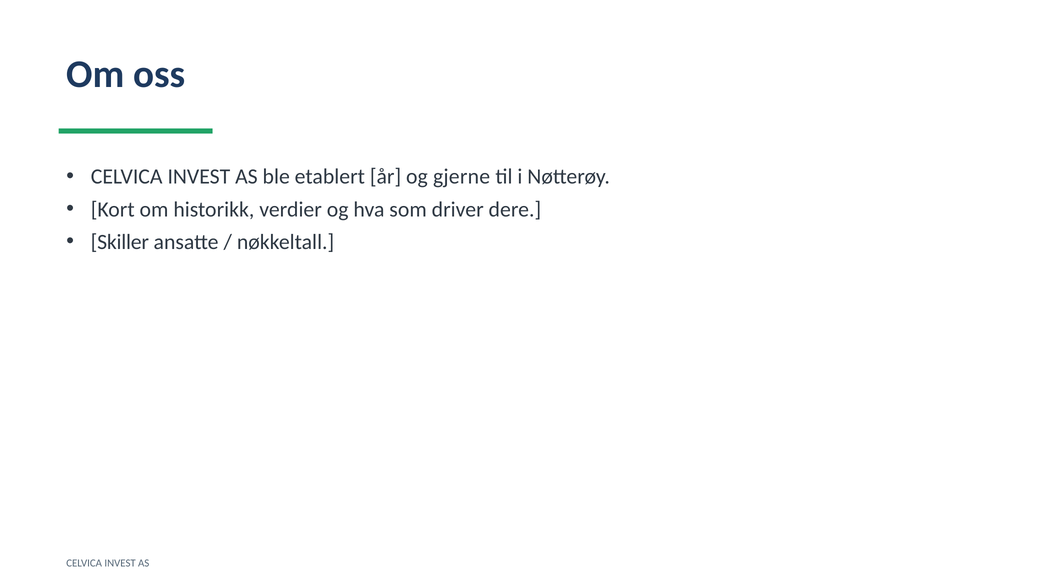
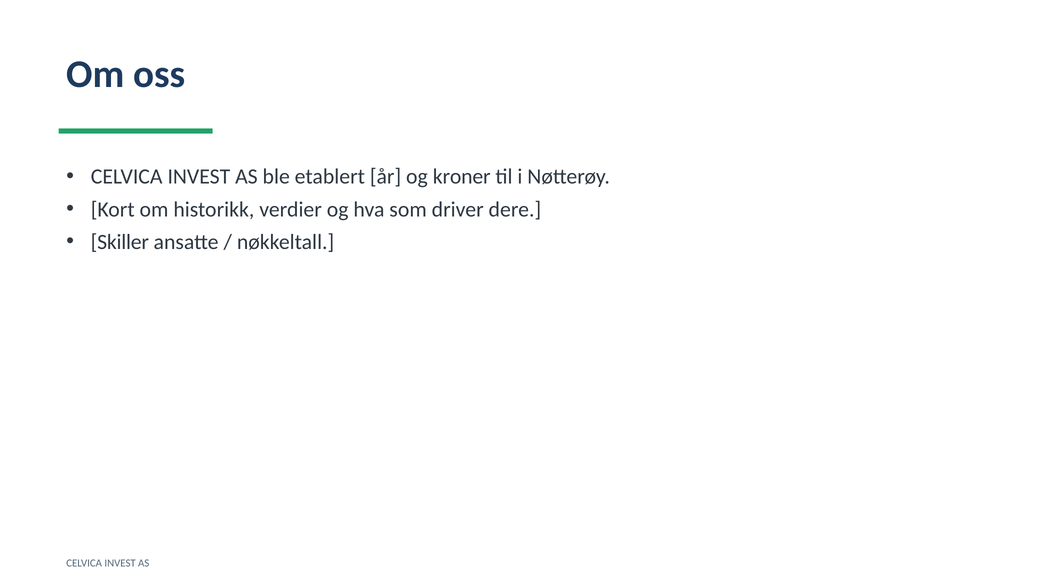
gjerne: gjerne -> kroner (462, 177)
